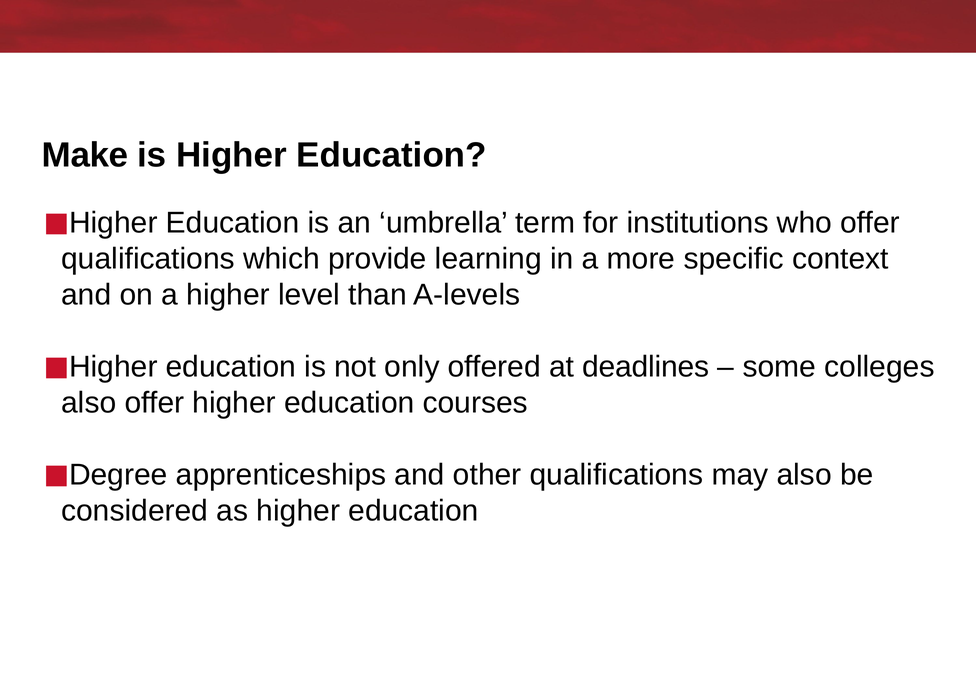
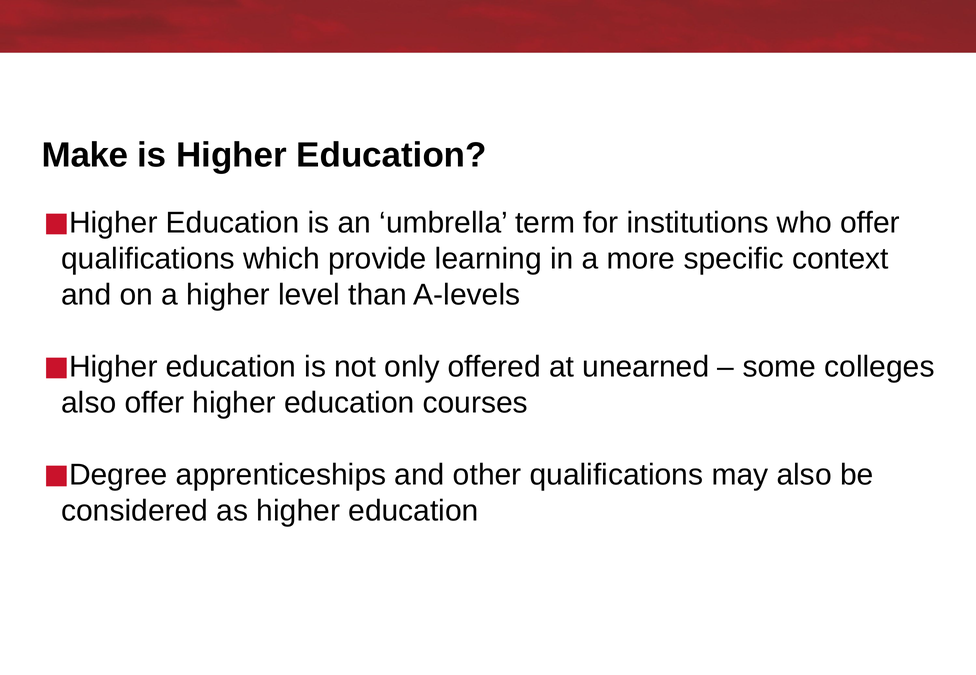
deadlines: deadlines -> unearned (646, 367)
